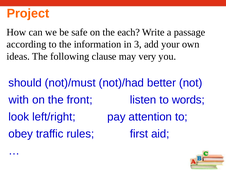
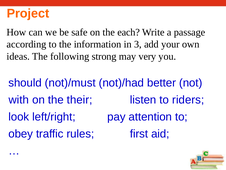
clause: clause -> strong (104, 56)
front: front -> their (80, 100)
words: words -> riders (188, 100)
